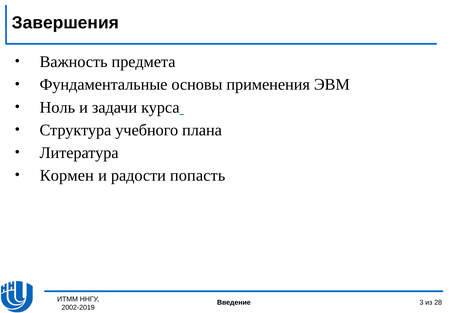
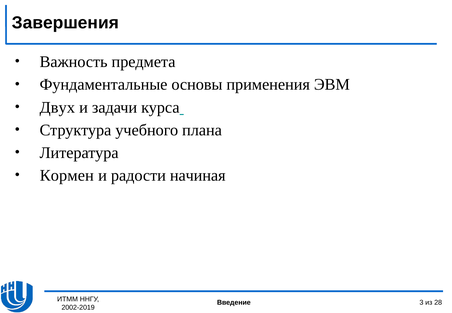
Ноль: Ноль -> Двух (57, 107)
попасть: попасть -> начиная (198, 176)
